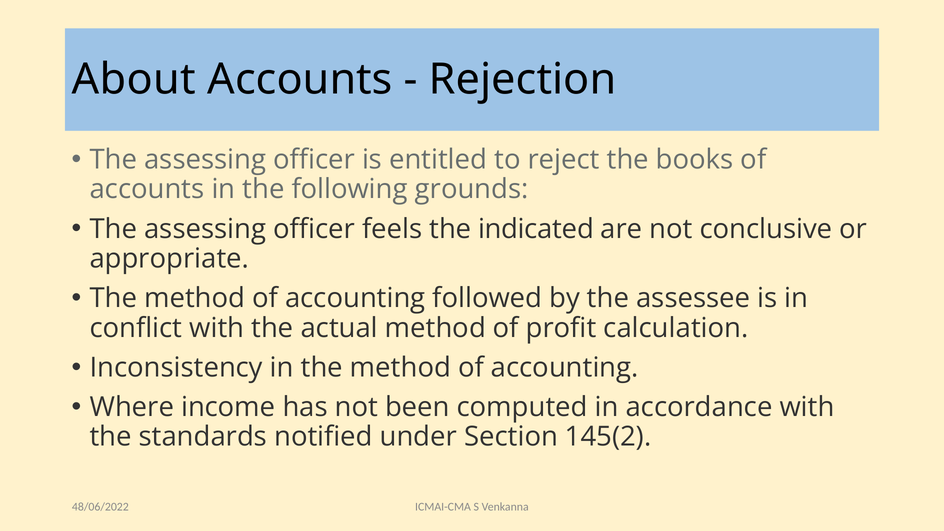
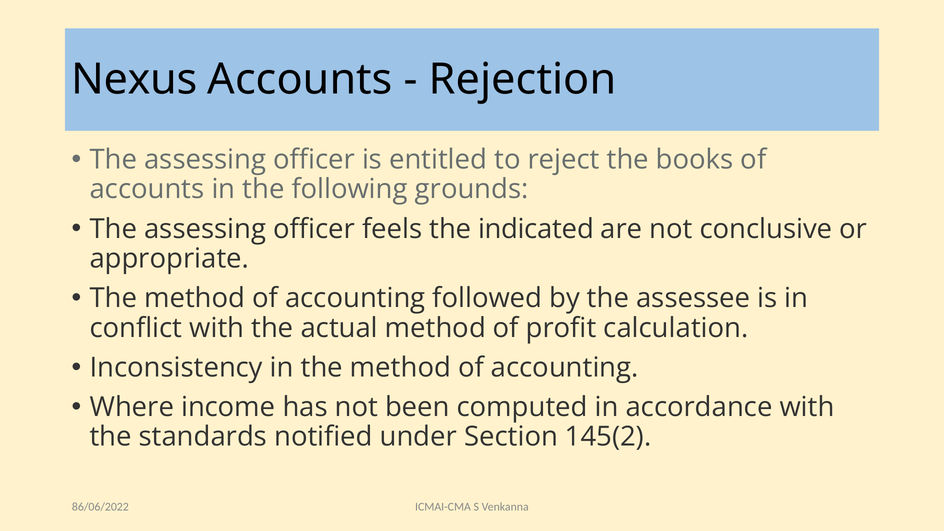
About: About -> Nexus (134, 79)
48/06/2022: 48/06/2022 -> 86/06/2022 (100, 507)
